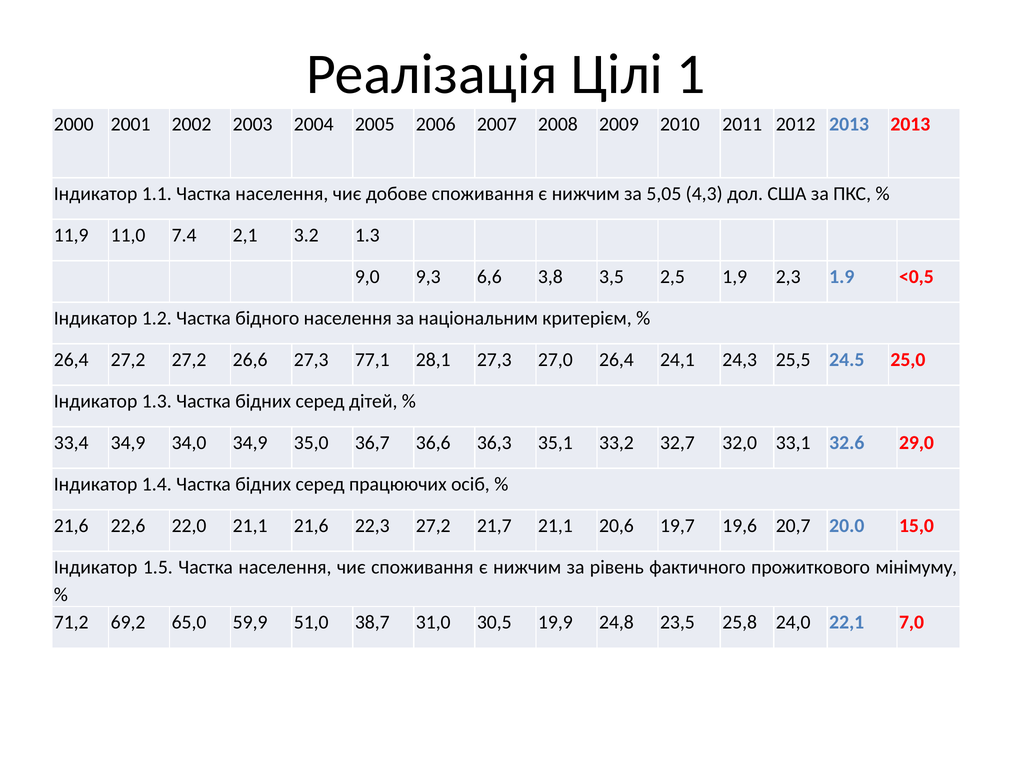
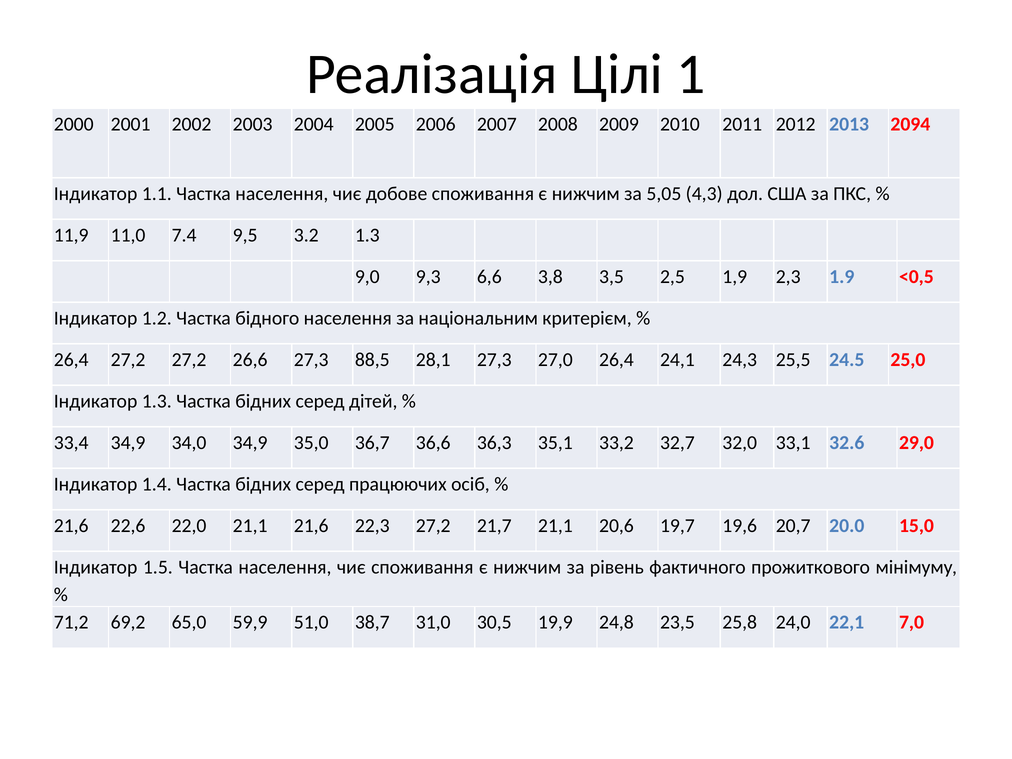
2013 2013: 2013 -> 2094 (910, 124)
2,1: 2,1 -> 9,5 (245, 235)
77,1: 77,1 -> 88,5 (372, 360)
